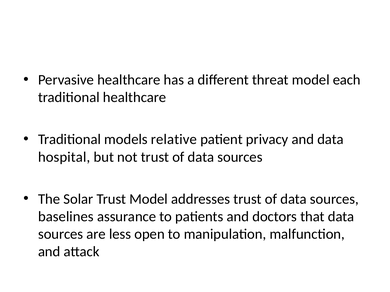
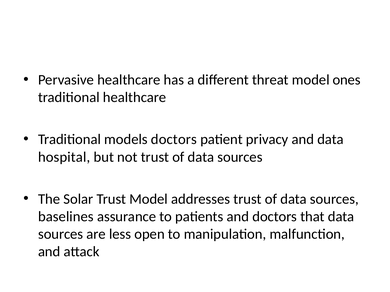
each: each -> ones (347, 80)
models relative: relative -> doctors (174, 140)
